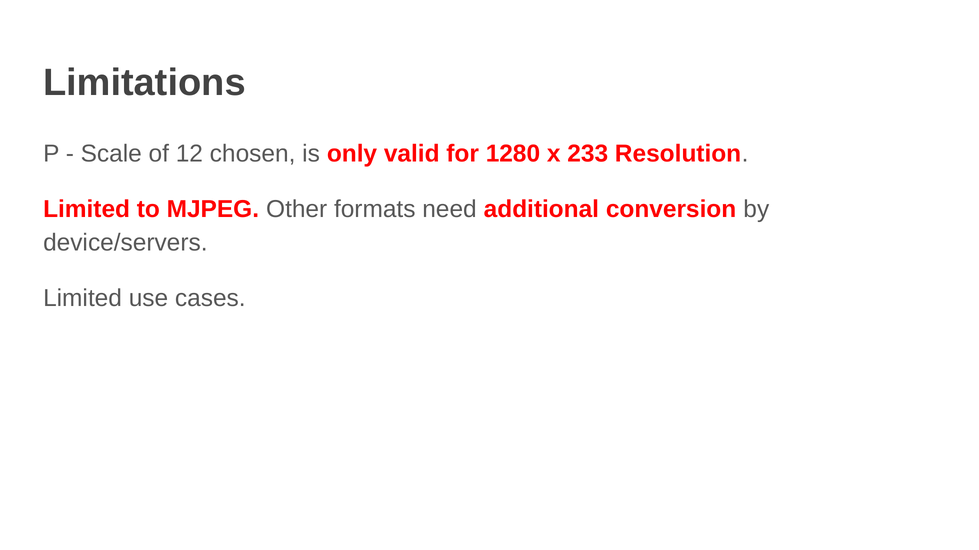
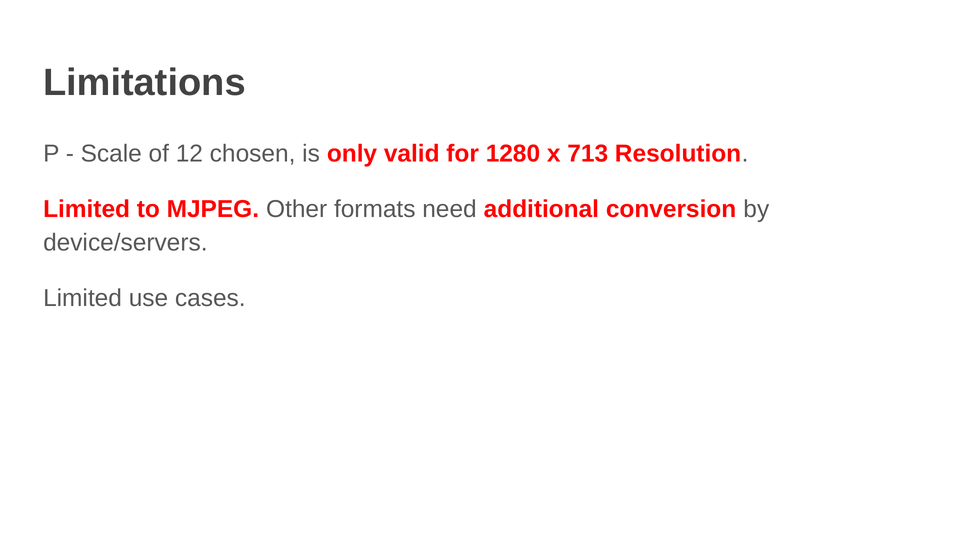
233: 233 -> 713 (588, 154)
